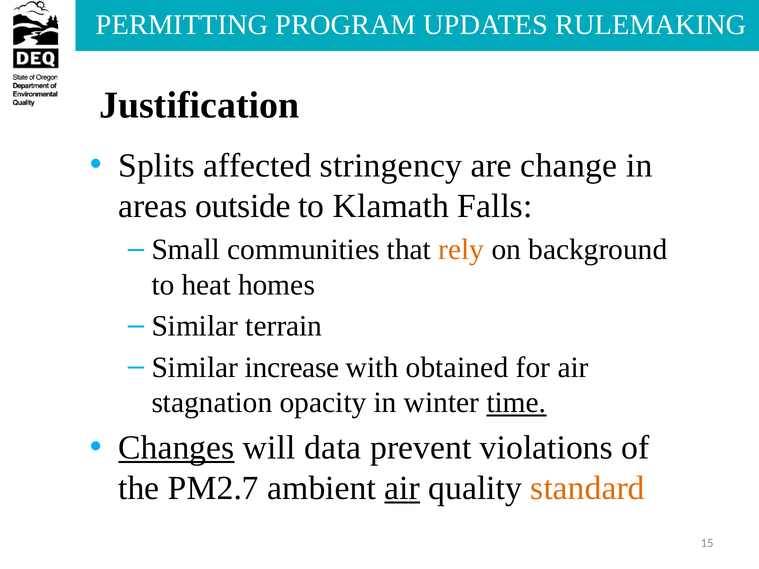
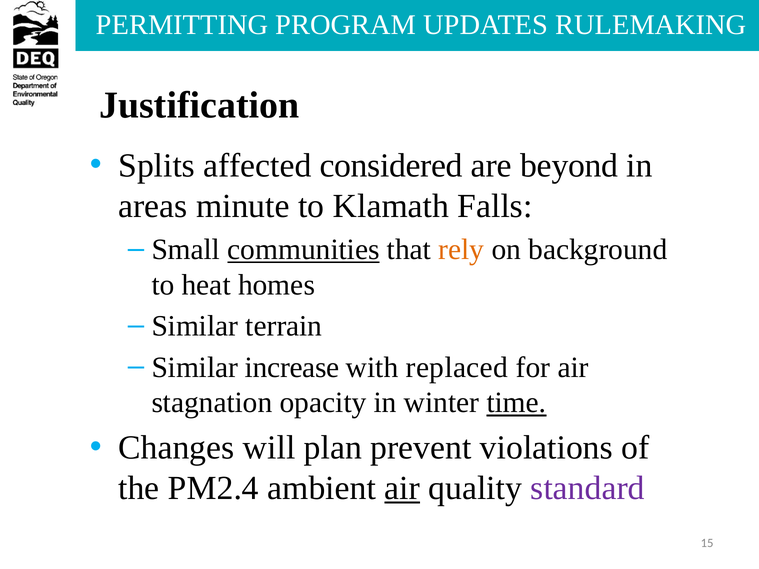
stringency: stringency -> considered (391, 166)
change: change -> beyond (569, 166)
outside: outside -> minute (243, 206)
communities underline: none -> present (303, 250)
obtained: obtained -> replaced (457, 368)
Changes underline: present -> none (176, 448)
data: data -> plan (333, 448)
PM2.7: PM2.7 -> PM2.4 (213, 488)
standard colour: orange -> purple (588, 488)
